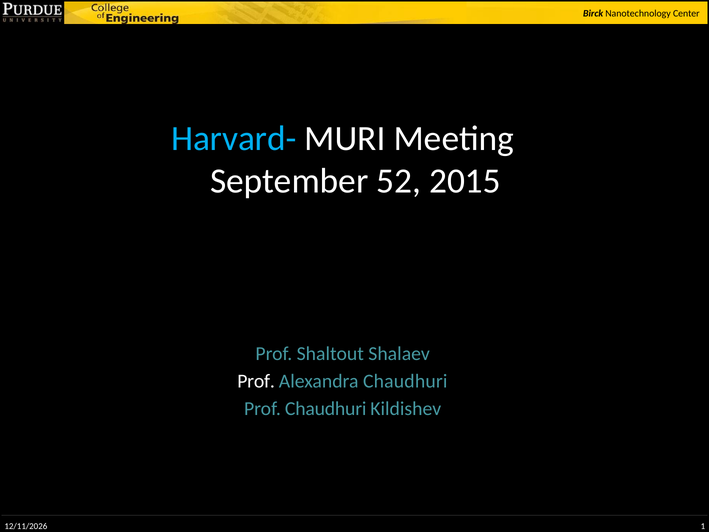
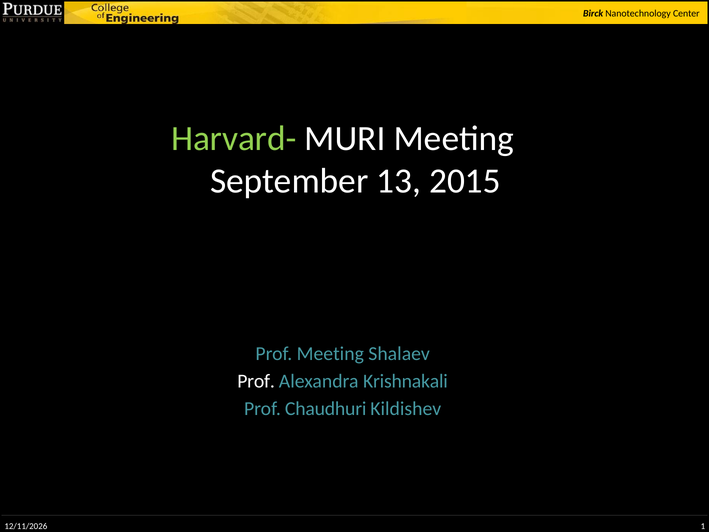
Harvard- colour: light blue -> light green (234, 139)
52: 52 -> 13 (399, 181)
Prof Shaltout: Shaltout -> Meeting (330, 353)
Alexandra Chaudhuri: Chaudhuri -> Krishnakali (405, 381)
